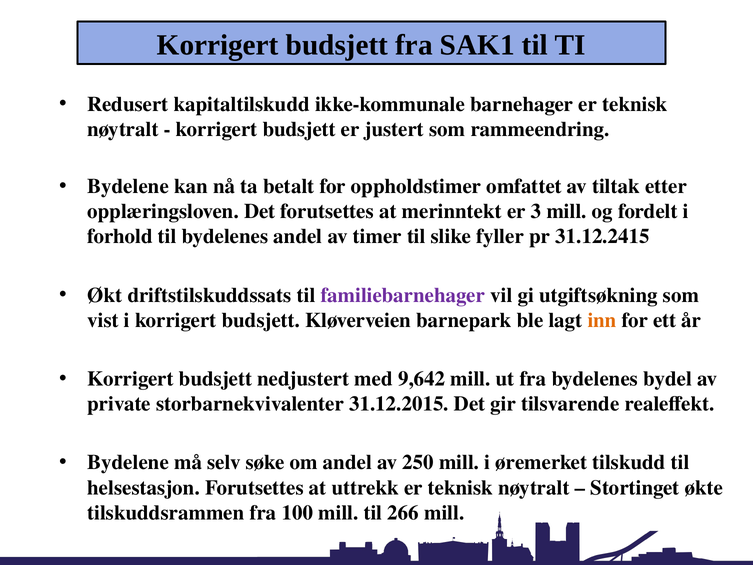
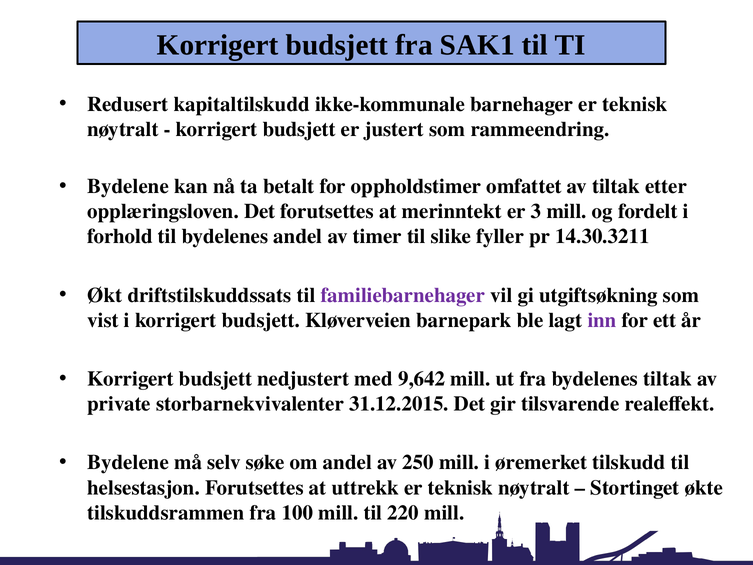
31.12.2415: 31.12.2415 -> 14.30.3211 (602, 236)
inn colour: orange -> purple (602, 320)
bydelenes bydel: bydel -> tiltak (668, 379)
266: 266 -> 220 (403, 513)
